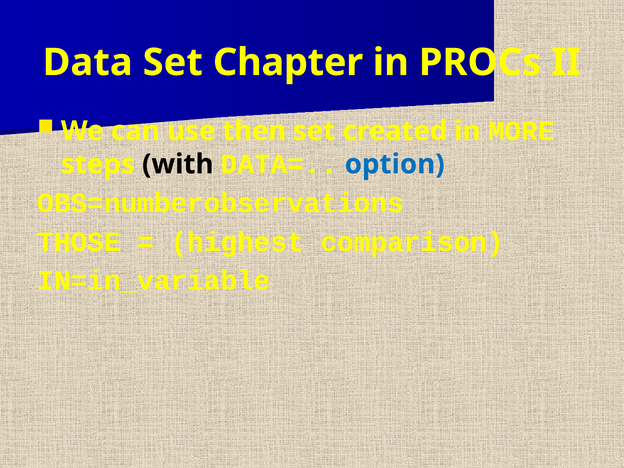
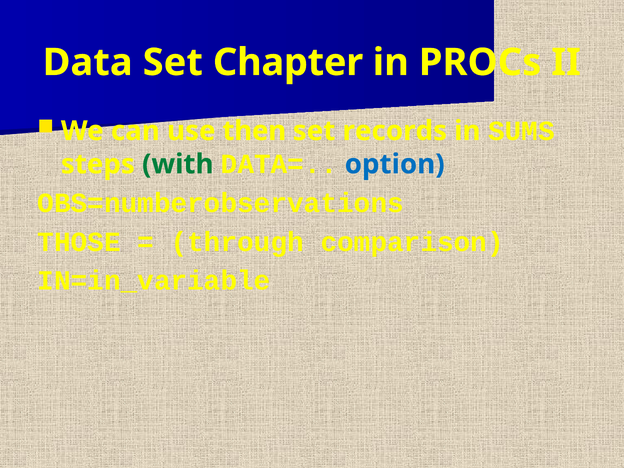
created: created -> records (395, 131)
MORE: MORE -> SUMS (521, 131)
with colour: black -> green (178, 164)
highest: highest -> through (237, 242)
